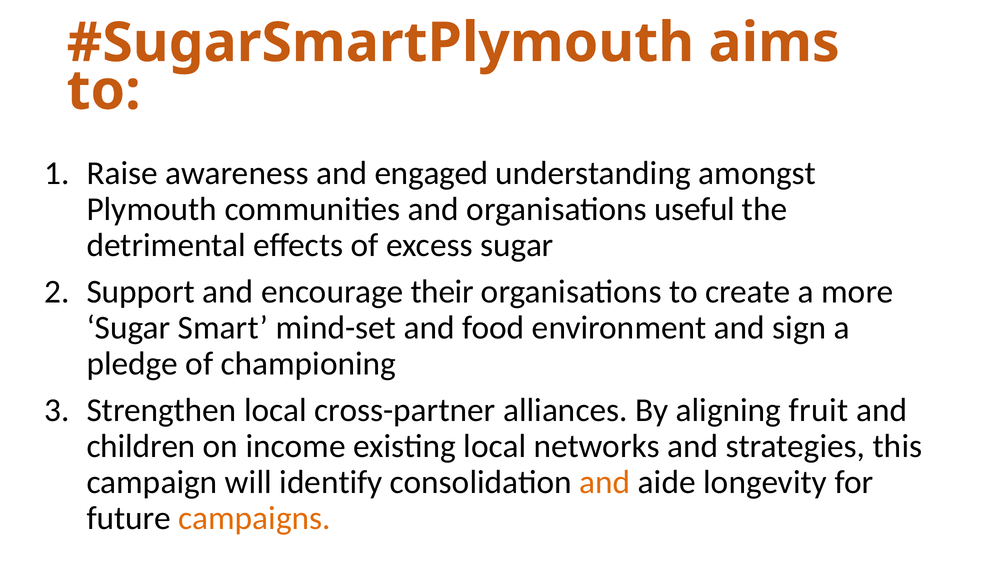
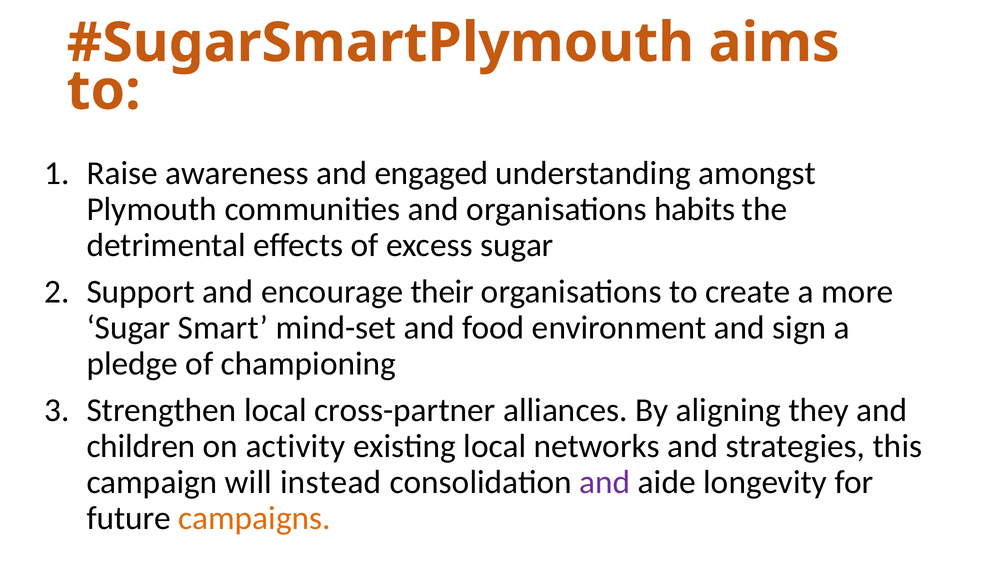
useful: useful -> habits (695, 209)
fruit: fruit -> they (819, 410)
income: income -> activity (295, 446)
identify: identify -> instead (331, 482)
and colour: orange -> purple (605, 482)
